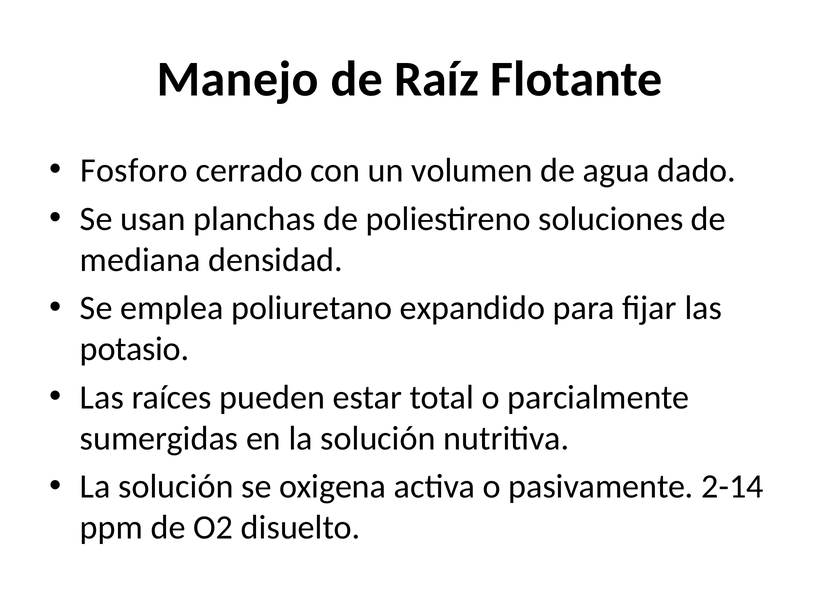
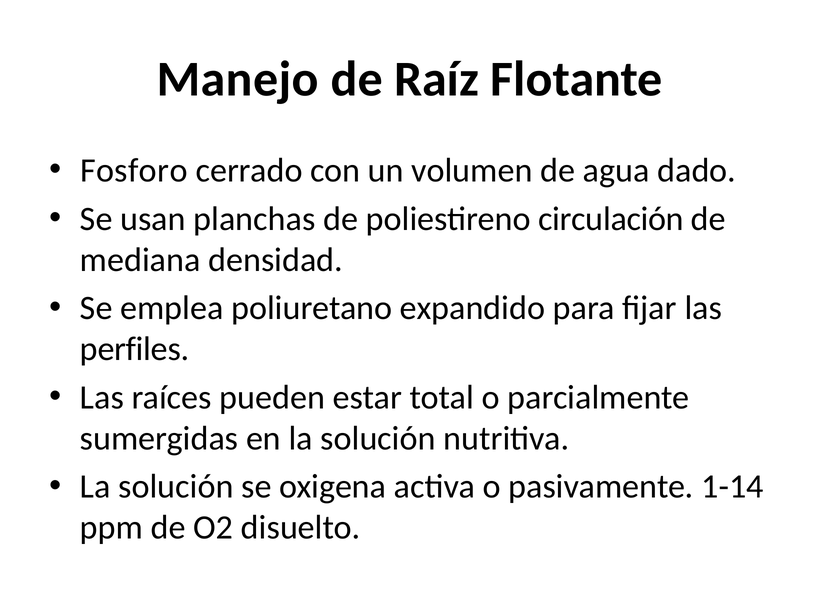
soluciones: soluciones -> circulación (611, 219)
potasio: potasio -> perfiles (135, 349)
2-14: 2-14 -> 1-14 (732, 487)
